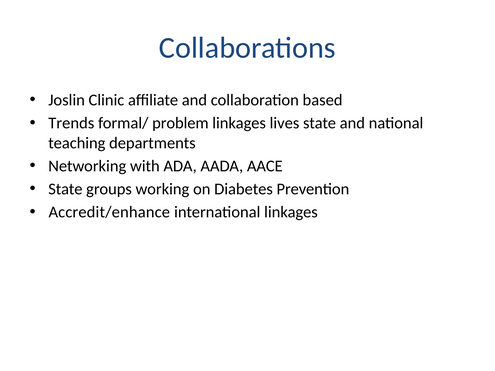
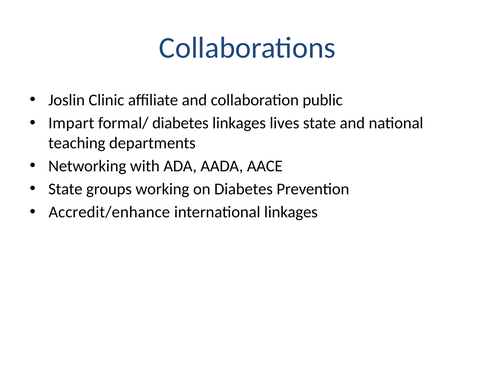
based: based -> public (323, 100)
Trends: Trends -> Impart (71, 123)
formal/ problem: problem -> diabetes (180, 123)
